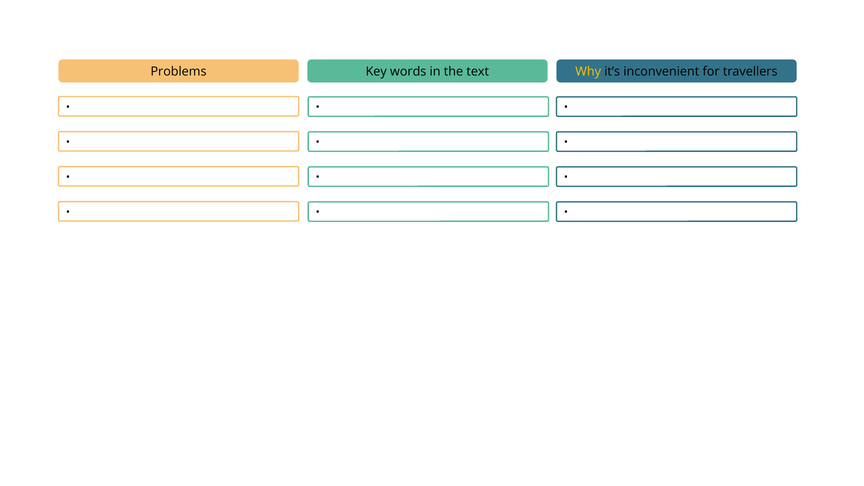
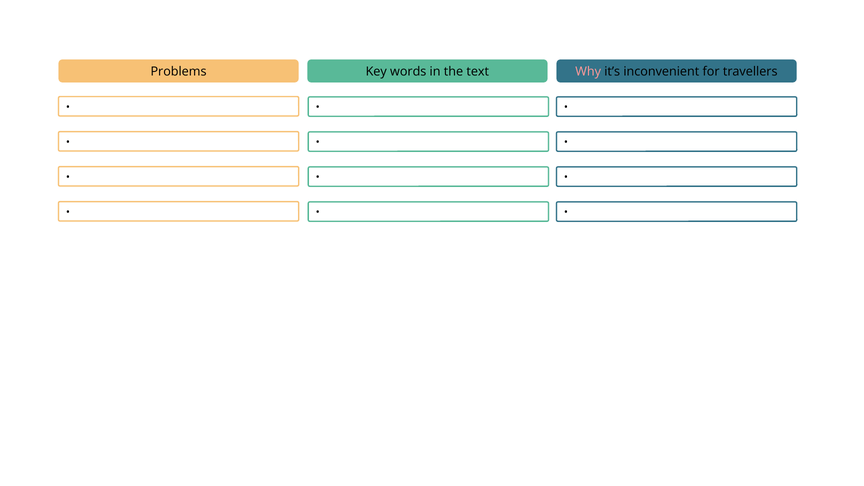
Why colour: yellow -> pink (588, 72)
